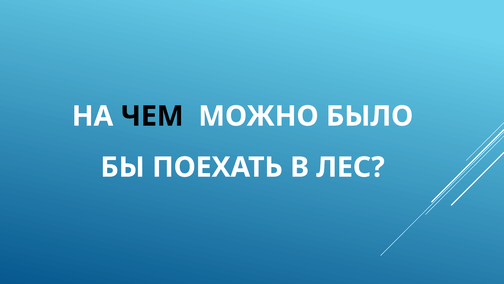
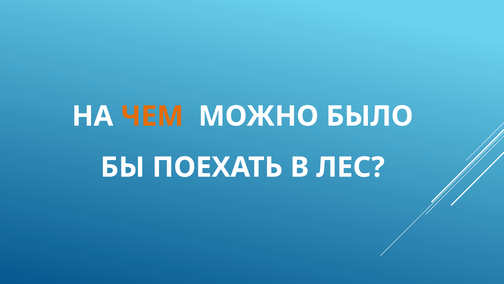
ЧЕМ colour: black -> orange (152, 116)
